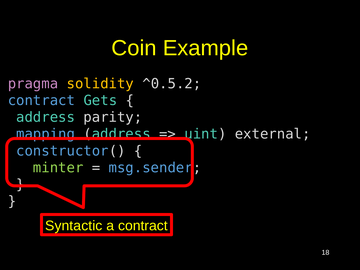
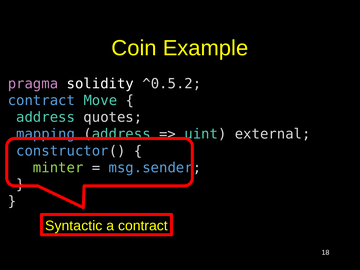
solidity colour: yellow -> white (100, 84)
Gets: Gets -> Move (100, 100)
parity: parity -> quotes (113, 117)
